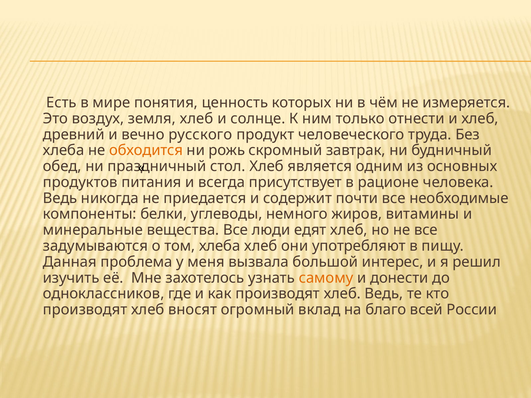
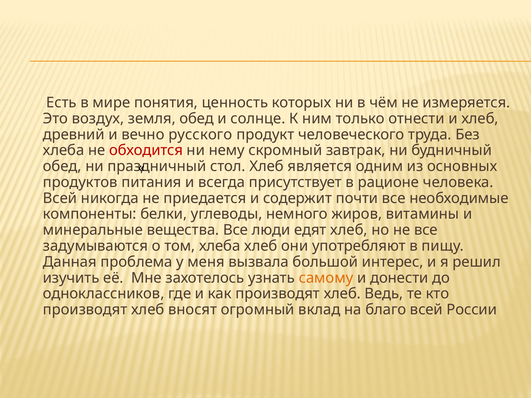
земля хлеб: хлеб -> обед (197, 119)
обходится colour: orange -> red (146, 151)
рожь: рожь -> нему (227, 151)
Ведь: Ведь -> Всей (60, 198)
